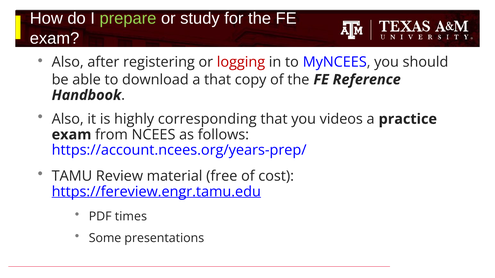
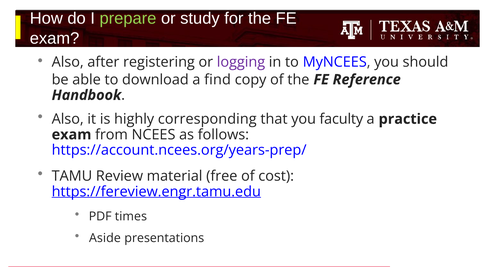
logging colour: red -> purple (241, 62)
a that: that -> find (218, 80)
videos: videos -> faculty (341, 119)
Some: Some -> Aside (105, 238)
